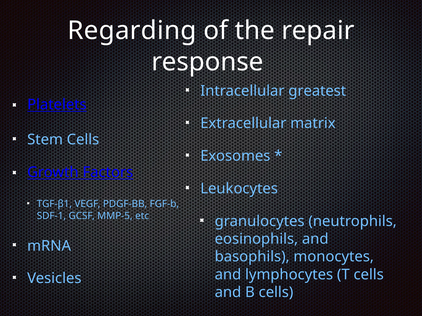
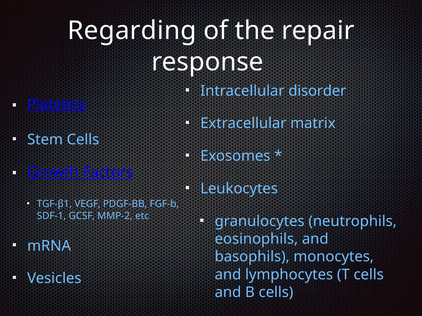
greatest: greatest -> disorder (317, 91)
MMP-5: MMP-5 -> MMP-2 (115, 216)
